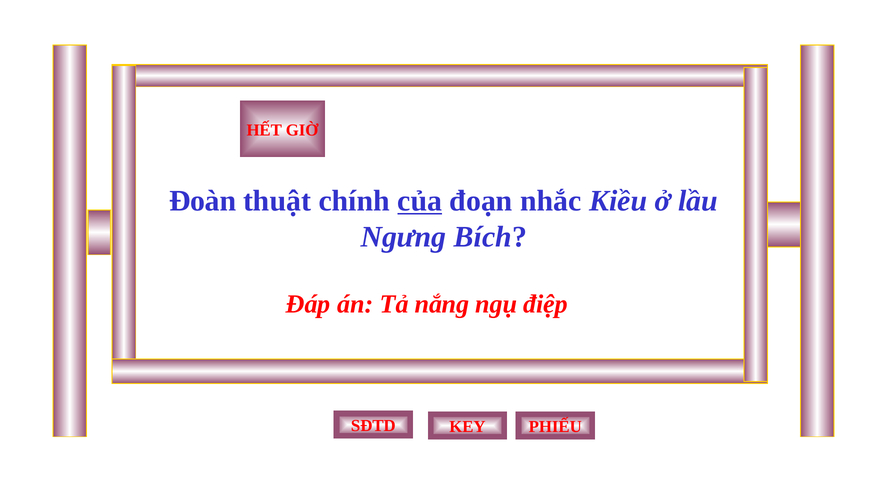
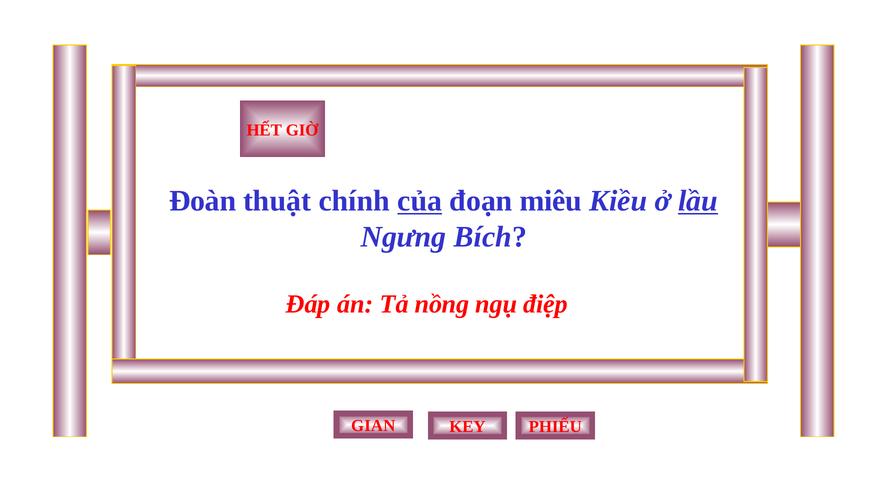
nhắc: nhắc -> miêu (551, 201)
lầu underline: none -> present (698, 201)
nắng: nắng -> nồng (442, 304)
SĐTD: SĐTD -> GIAN (373, 425)
